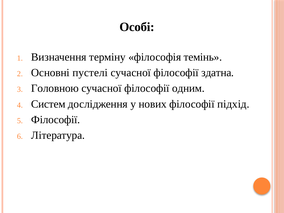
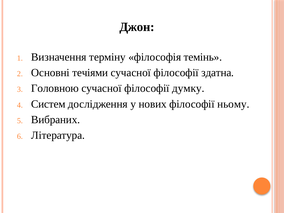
Особі: Особі -> Джон (137, 27)
пустелі: пустелі -> течіями (90, 73)
одним: одним -> думку (188, 88)
підхід: підхід -> ньому (233, 104)
Філософії: Філософії -> Вибраних (56, 120)
